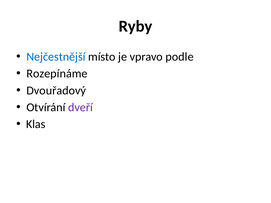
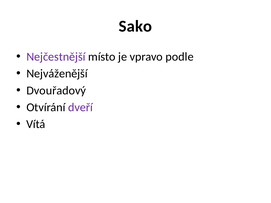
Ryby: Ryby -> Sako (135, 26)
Nejčestnější colour: blue -> purple (56, 57)
Rozepínáme: Rozepínáme -> Nejváženější (57, 74)
Klas: Klas -> Vítá (36, 124)
